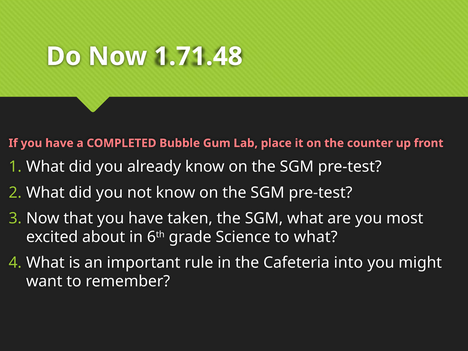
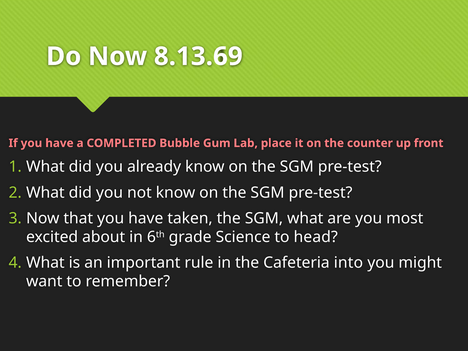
1.71.48: 1.71.48 -> 8.13.69 (198, 56)
to what: what -> head (316, 237)
